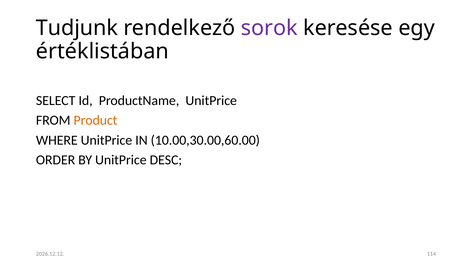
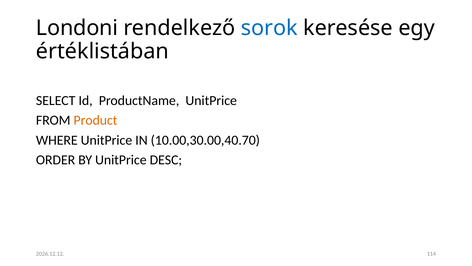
Tudjunk: Tudjunk -> Londoni (77, 28)
sorok colour: purple -> blue (269, 28)
10.00,30.00,60.00: 10.00,30.00,60.00 -> 10.00,30.00,40.70 (205, 140)
